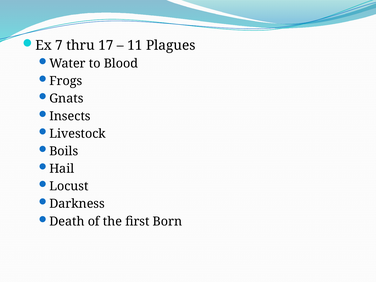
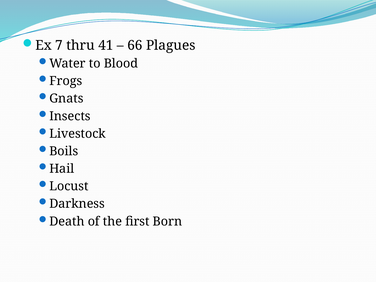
17: 17 -> 41 (106, 45)
11: 11 -> 66 (135, 45)
